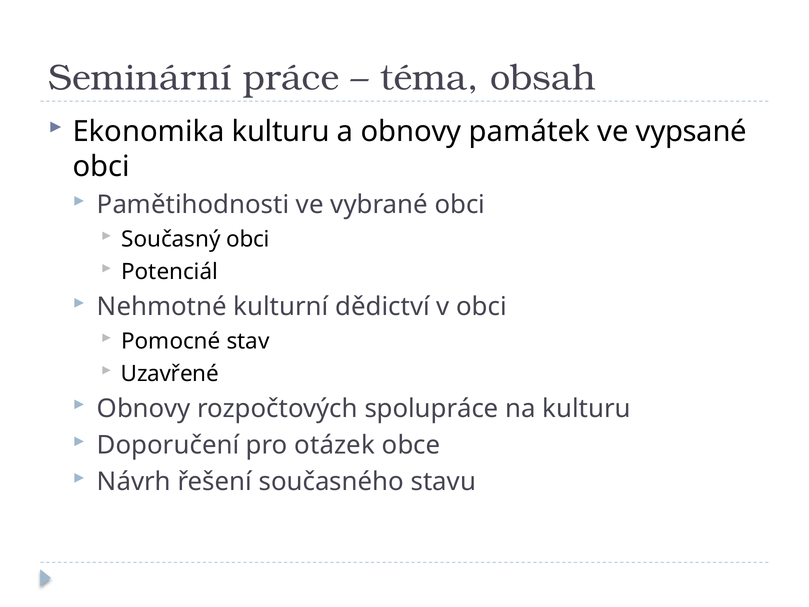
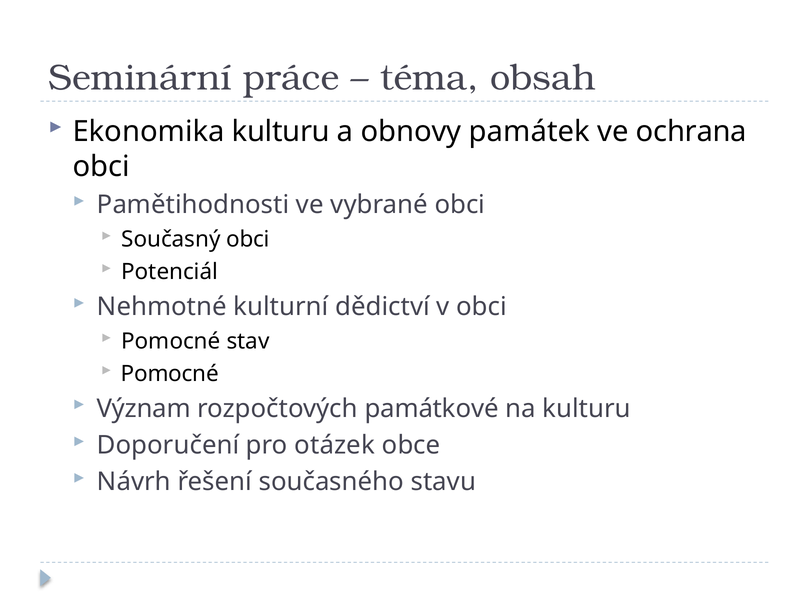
vypsané: vypsané -> ochrana (691, 131)
Uzavřené: Uzavřené -> Pomocné (170, 374)
Obnovy: Obnovy -> Význam (144, 408)
spolupráce: spolupráce -> památkové (432, 408)
